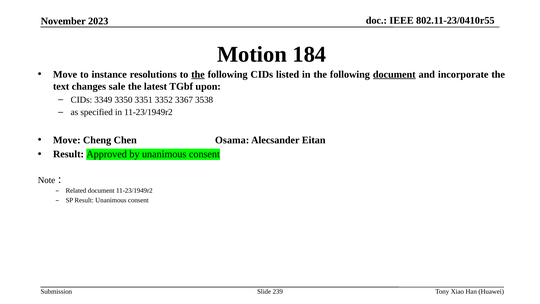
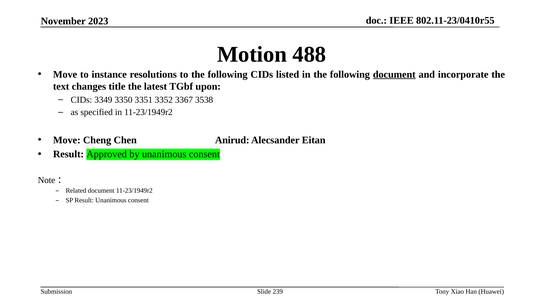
184: 184 -> 488 (309, 54)
the underline: present -> none (198, 74)
sale: sale -> title (117, 86)
Osama: Osama -> Anirud (232, 140)
